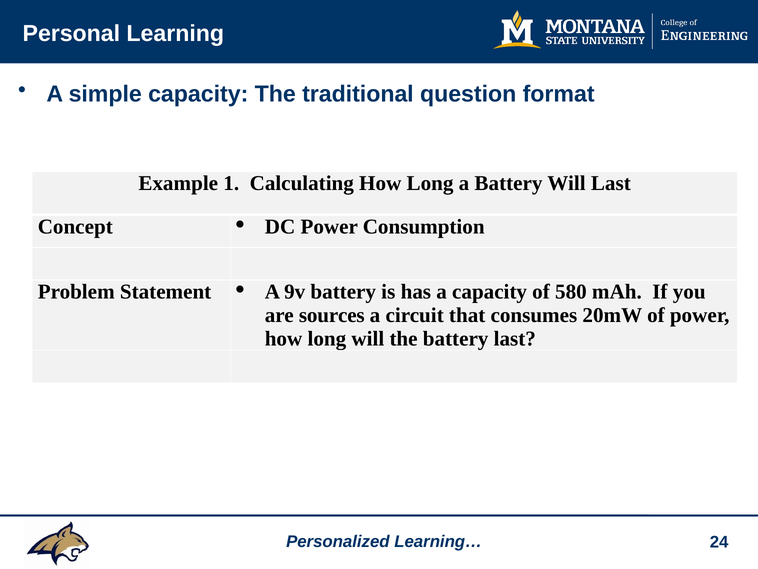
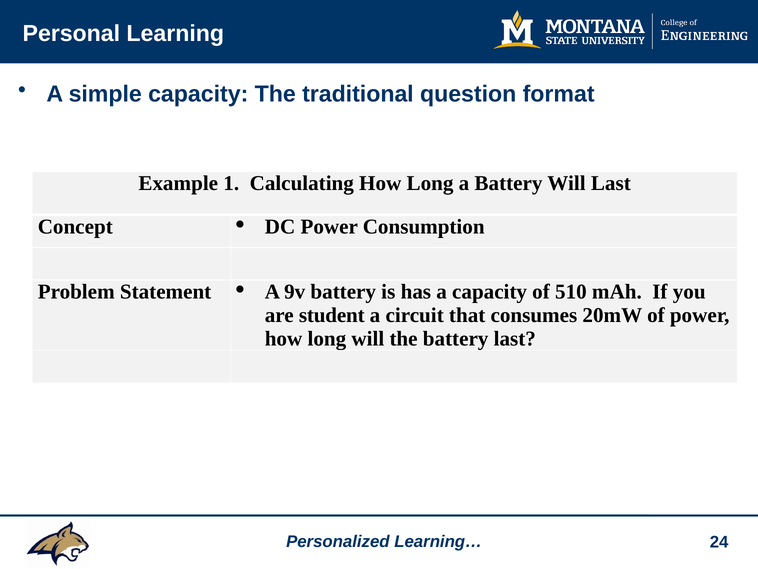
580: 580 -> 510 (571, 292)
sources: sources -> student (332, 315)
